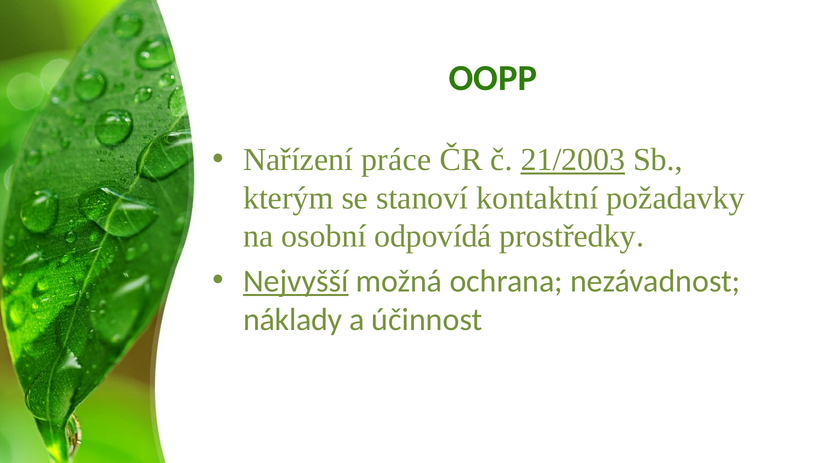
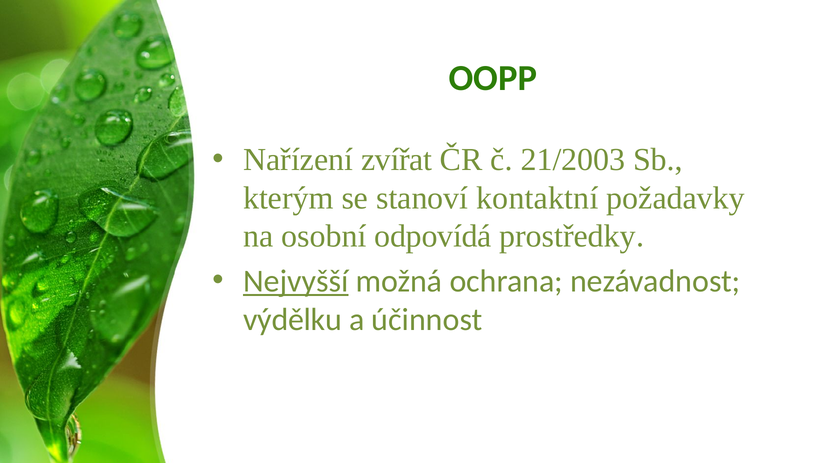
práce: práce -> zvířat (397, 160)
21/2003 underline: present -> none (573, 160)
náklady: náklady -> výdělku (293, 319)
